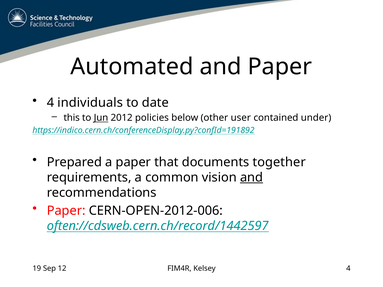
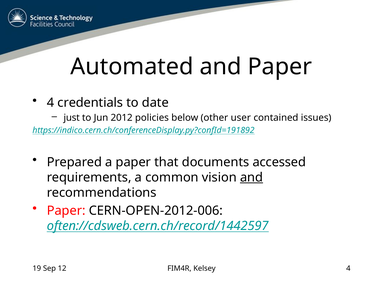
individuals: individuals -> credentials (90, 103)
this: this -> just (72, 118)
Jun underline: present -> none (101, 118)
under: under -> issues (316, 118)
together: together -> accessed (279, 162)
